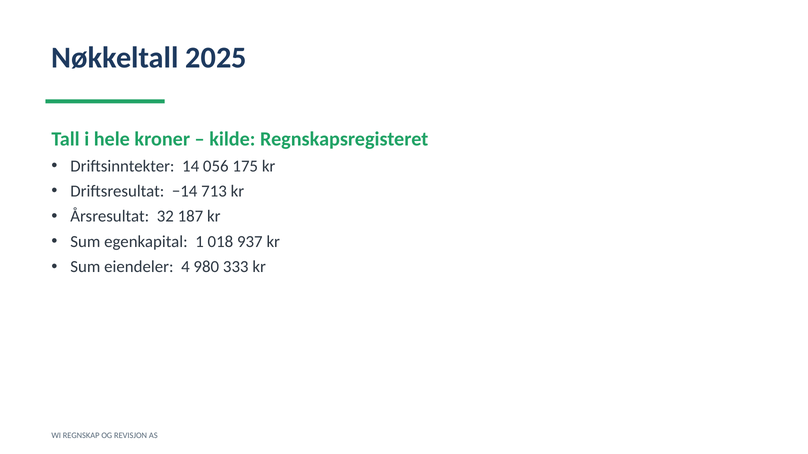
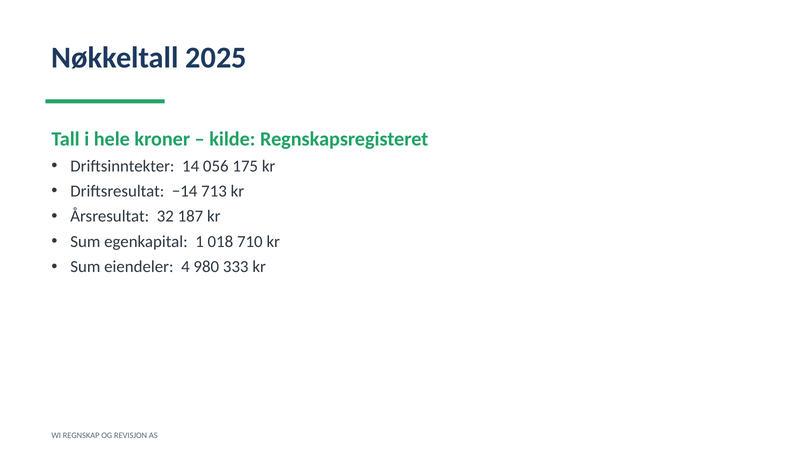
937: 937 -> 710 (250, 242)
